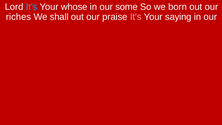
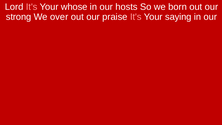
It's colour: light blue -> pink (32, 7)
some: some -> hosts (126, 7)
riches: riches -> strong (19, 17)
shall: shall -> over (59, 17)
